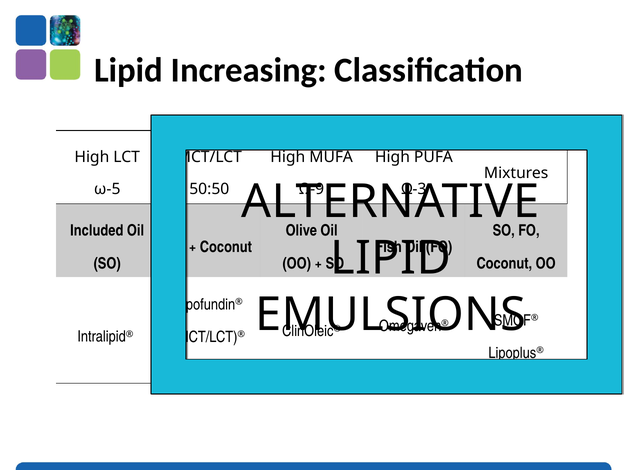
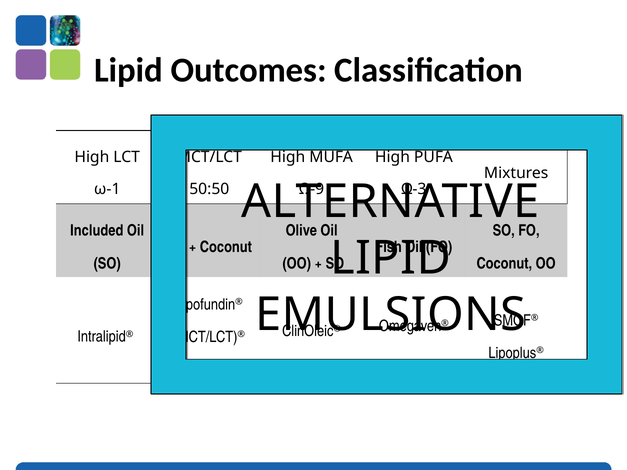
Increasing: Increasing -> Outcomes (249, 71)
ω-5: ω-5 -> ω-1 (107, 189)
